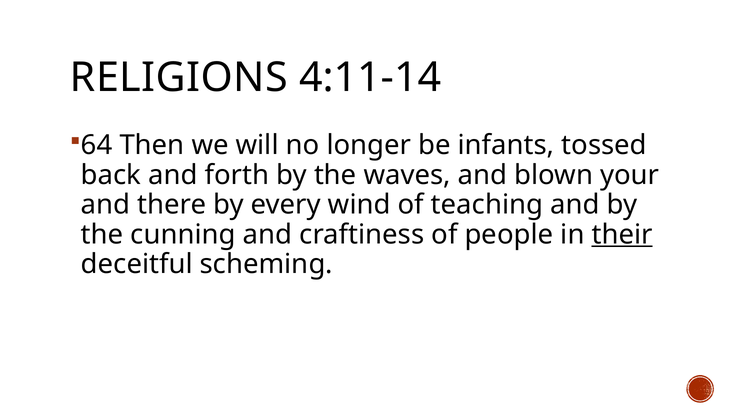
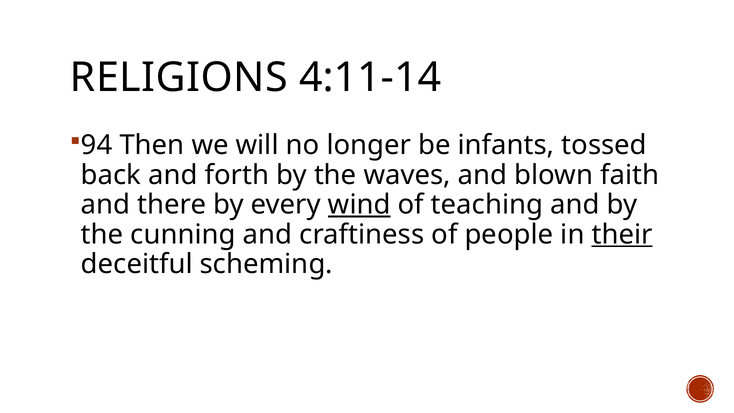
64: 64 -> 94 (97, 145)
your: your -> faith (630, 175)
wind underline: none -> present (359, 205)
